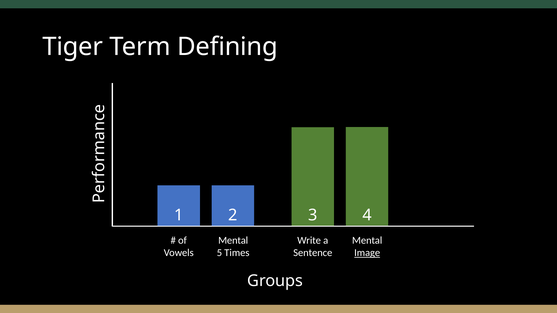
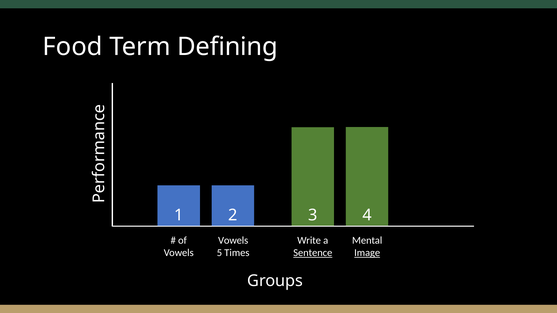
Tiger: Tiger -> Food (73, 47)
Mental: Mental -> Vowels (233, 241)
Sentence underline: none -> present (313, 253)
